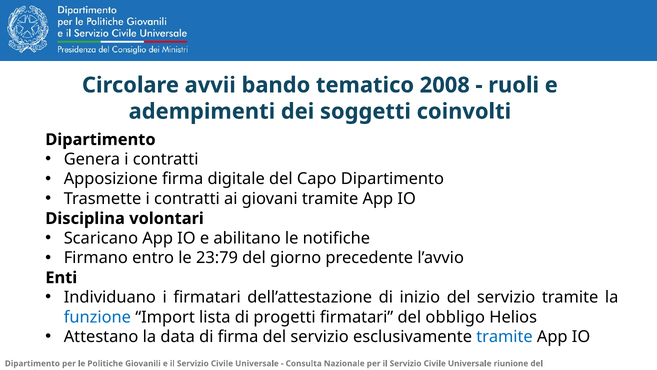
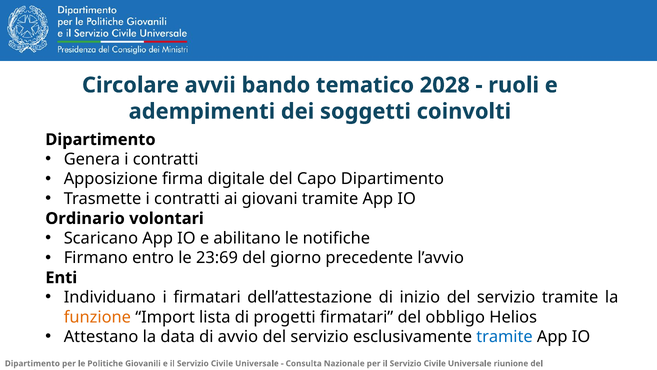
2008: 2008 -> 2028 (445, 85)
Disciplina: Disciplina -> Ordinario (85, 218)
23:79: 23:79 -> 23:69 (217, 258)
funzione colour: blue -> orange (97, 317)
di firma: firma -> avvio (238, 337)
